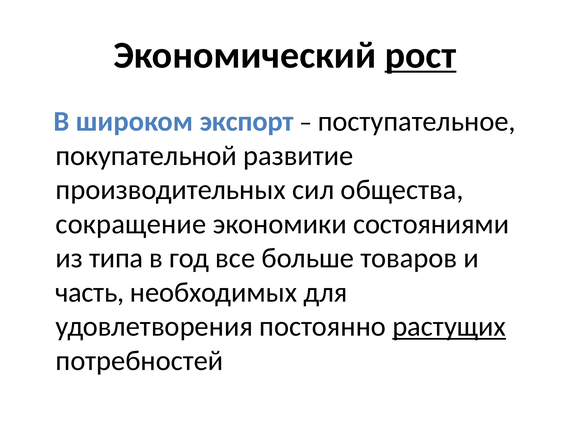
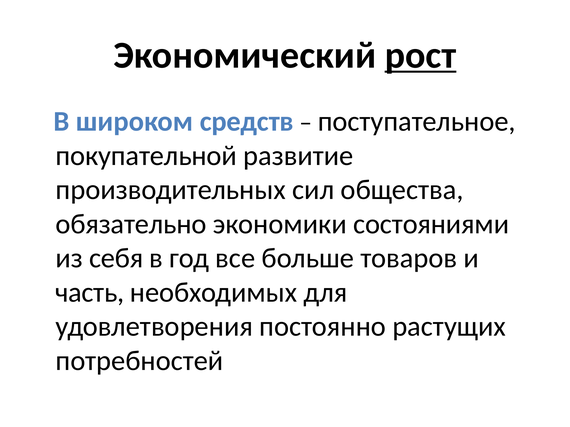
экспорт: экспорт -> средств (247, 122)
сокращение: сокращение -> обязательно (131, 224)
типа: типа -> себя (116, 258)
растущих underline: present -> none (449, 327)
